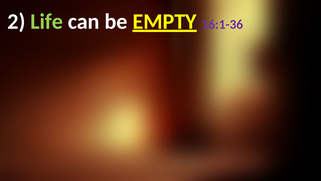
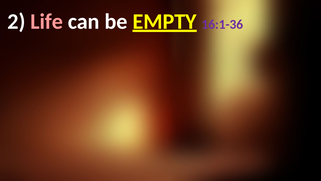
Life colour: light green -> pink (47, 21)
